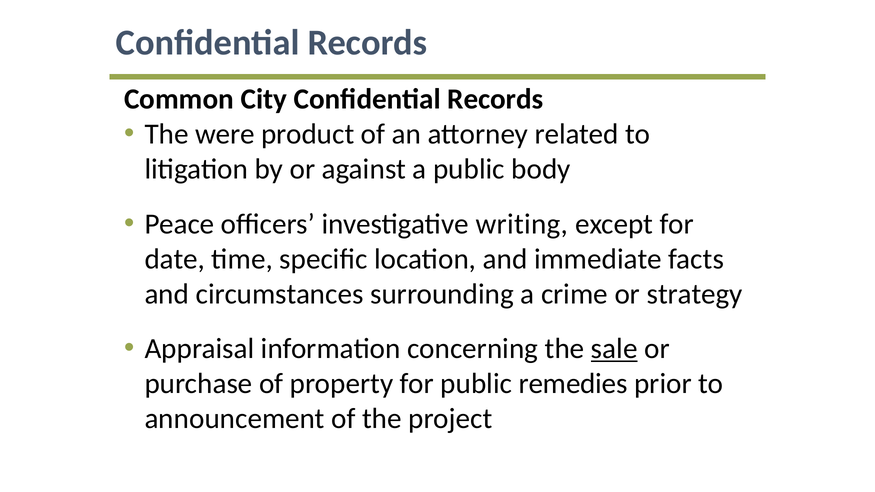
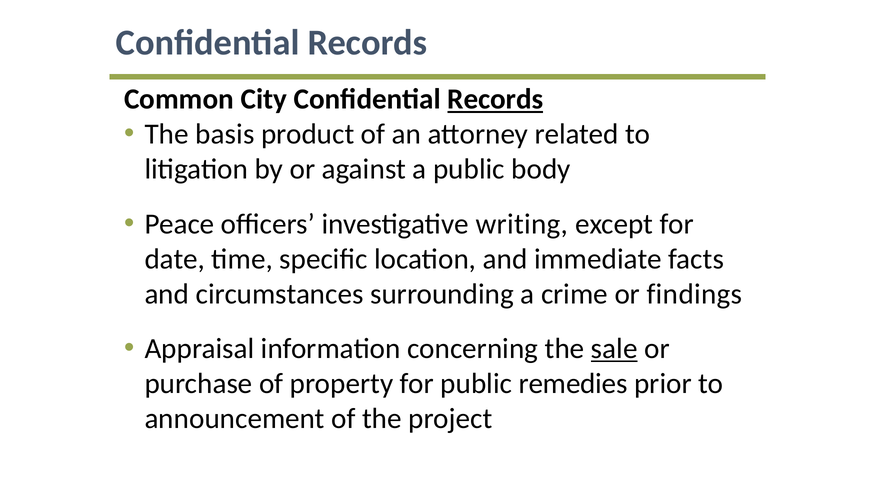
Records underline: none -> present (495, 99)
were: were -> basis (225, 134)
strategy: strategy -> findings (694, 294)
